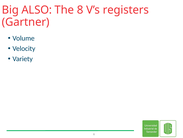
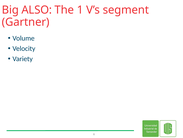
8: 8 -> 1 (80, 10)
registers: registers -> segment (126, 10)
